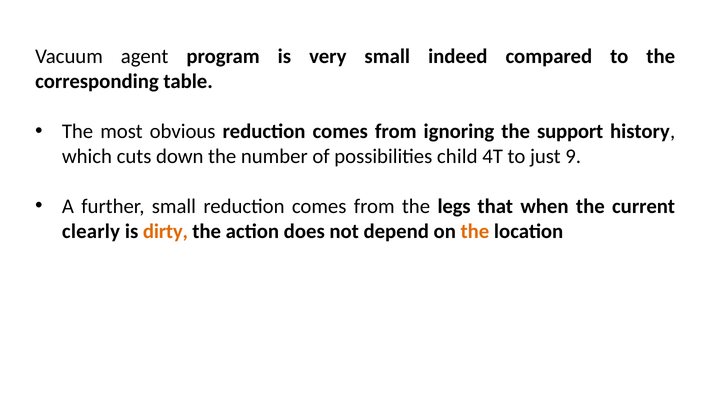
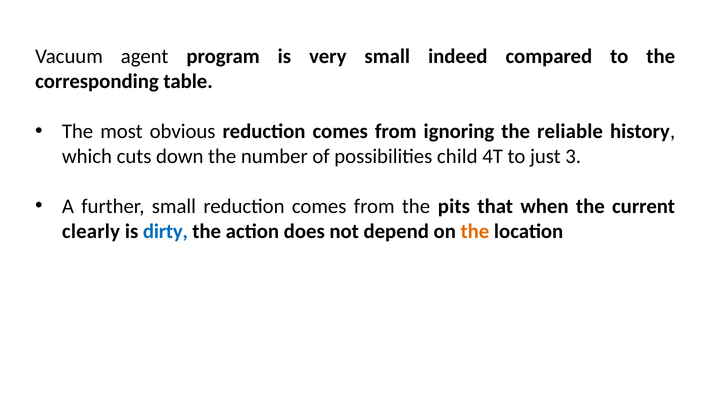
support: support -> reliable (570, 131)
9: 9 -> 3 (573, 156)
legs: legs -> pits (454, 206)
dirty colour: orange -> blue (165, 231)
